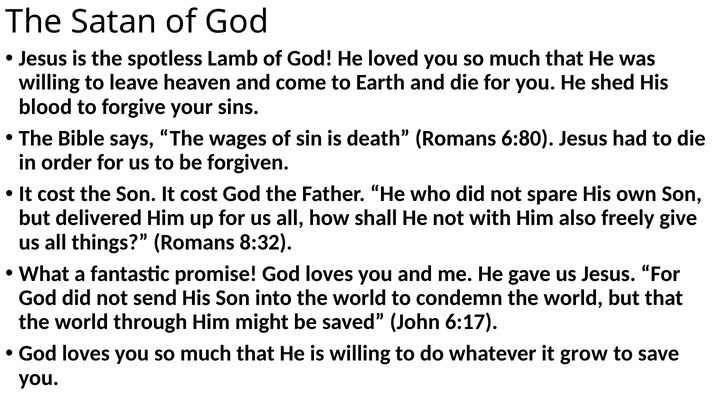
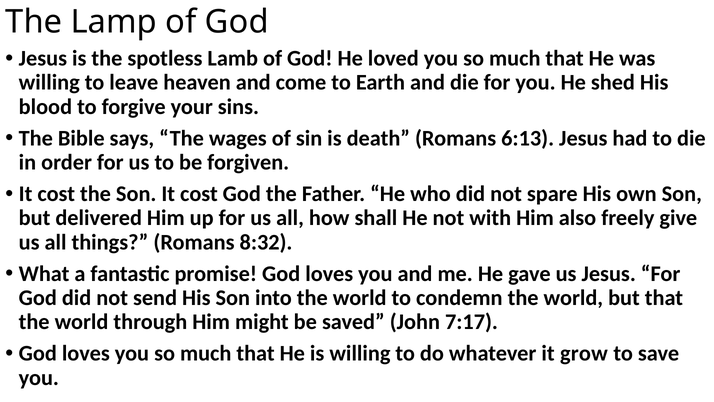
Satan: Satan -> Lamp (114, 22)
6:80: 6:80 -> 6:13 (528, 138)
6:17: 6:17 -> 7:17 (472, 322)
